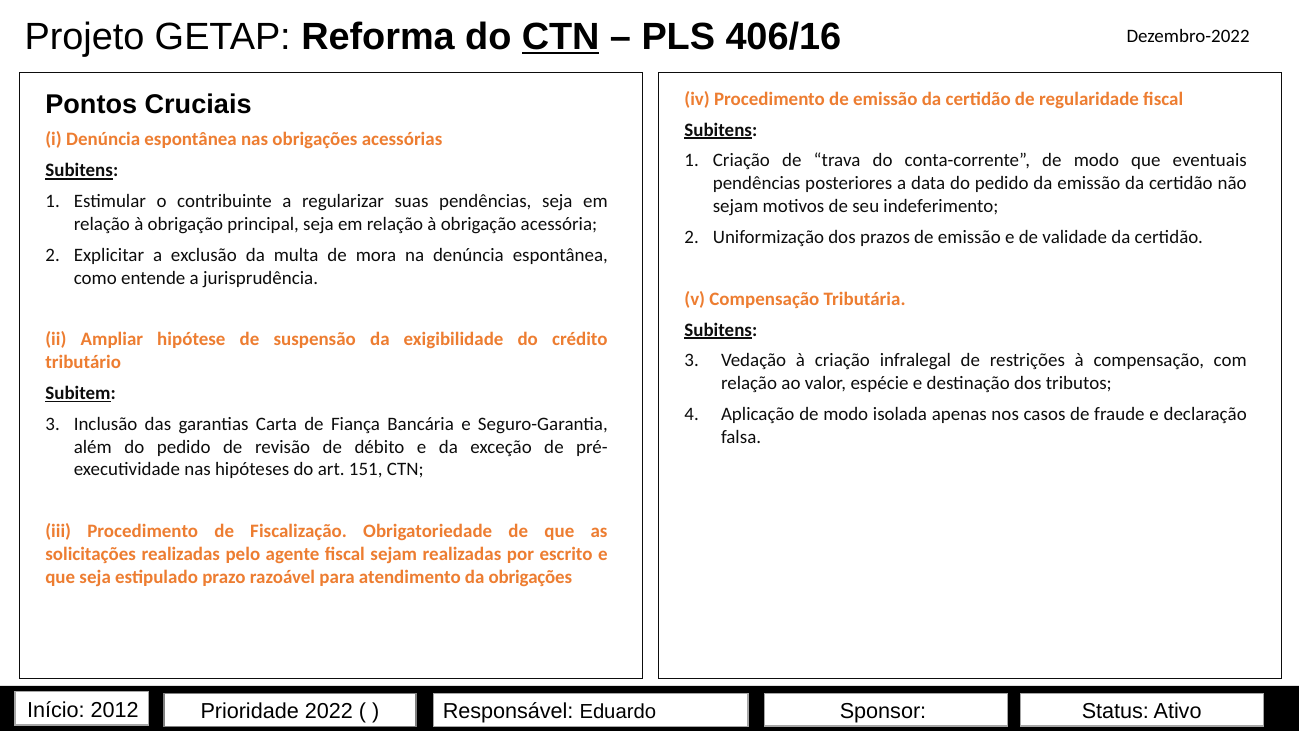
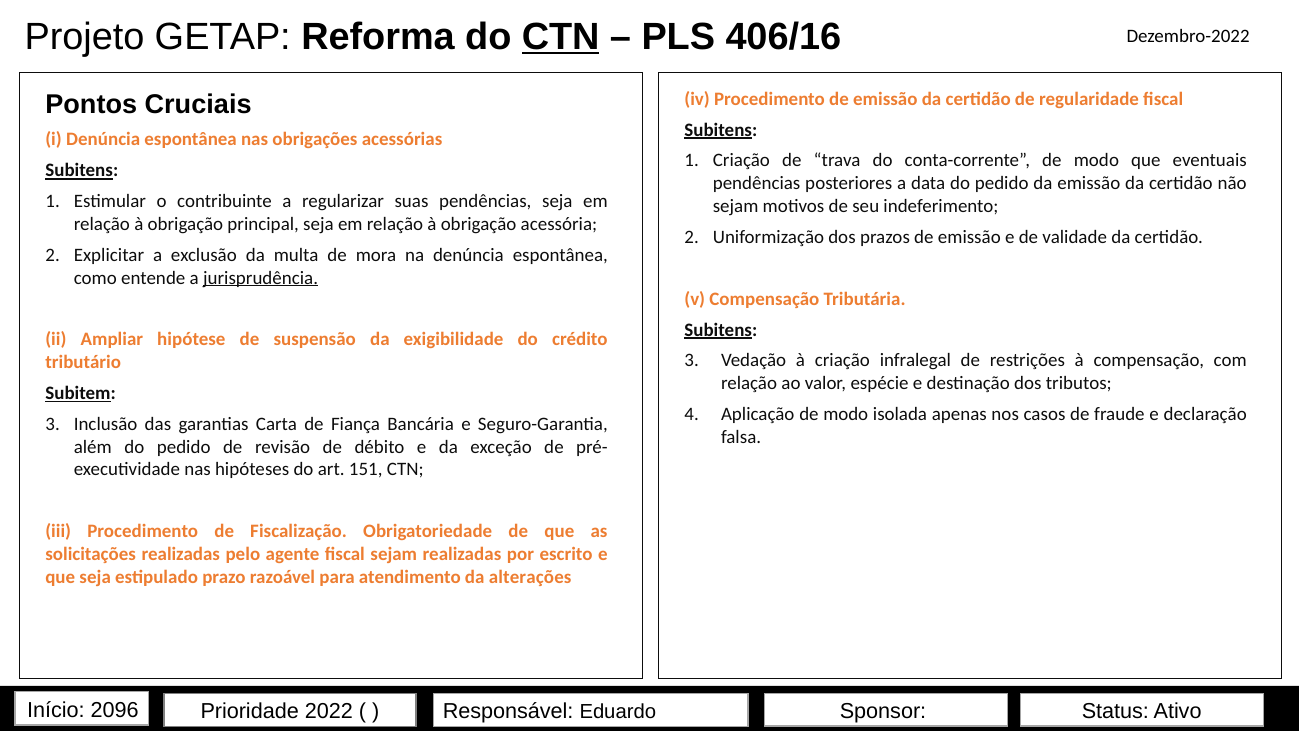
jurisprudência underline: none -> present (261, 278)
da obrigações: obrigações -> alterações (530, 577)
2012: 2012 -> 2096 (115, 710)
